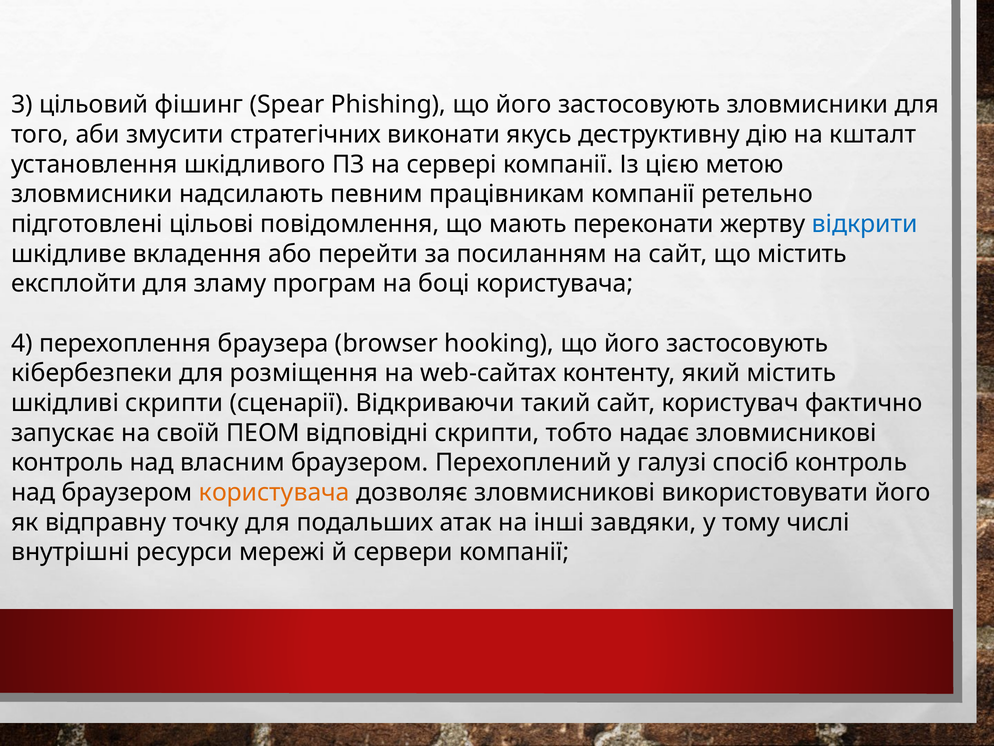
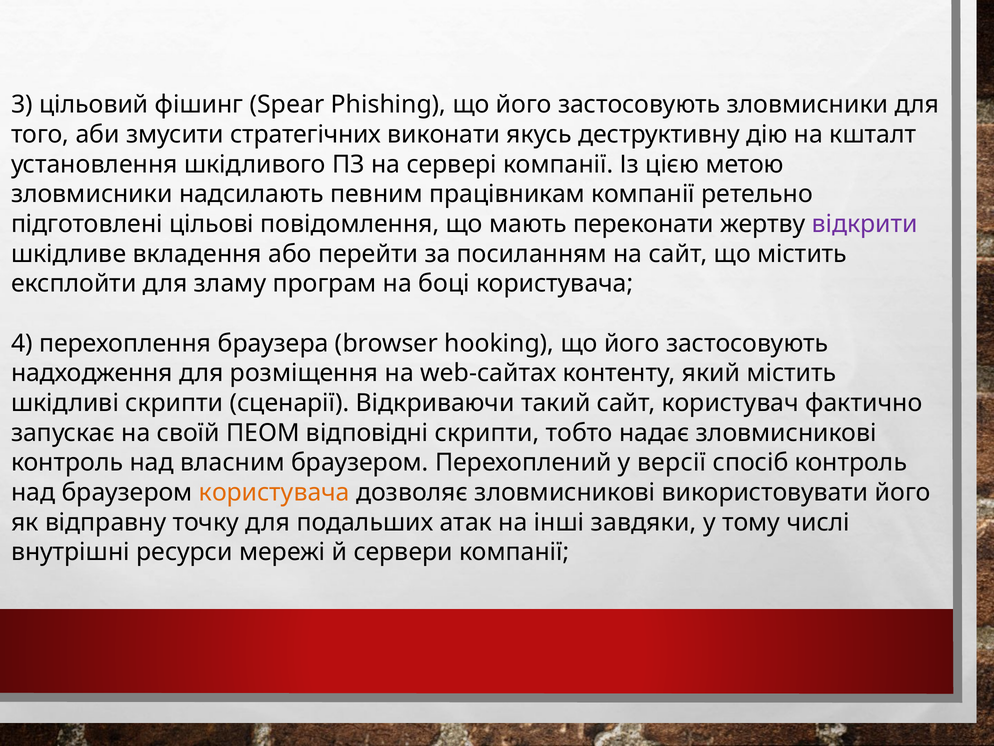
відкрити colour: blue -> purple (865, 224)
кібербезпеки: кібербезпеки -> надходження (92, 373)
галузі: галузі -> версії (672, 462)
